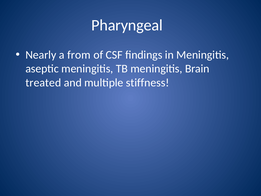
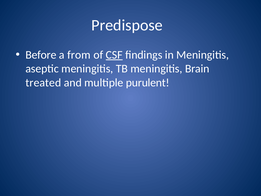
Pharyngeal: Pharyngeal -> Predispose (127, 25)
Nearly: Nearly -> Before (41, 55)
CSF underline: none -> present (114, 55)
stiffness: stiffness -> purulent (148, 83)
